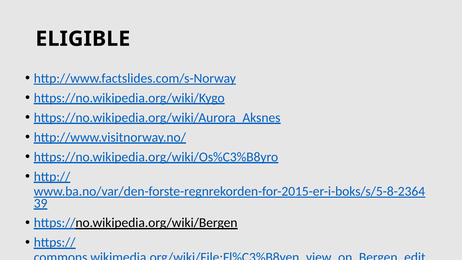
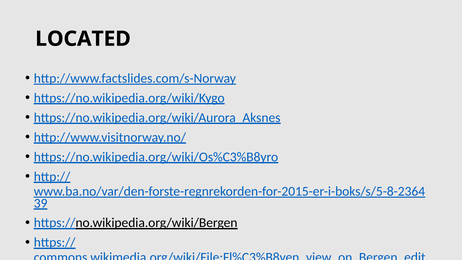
ELIGIBLE: ELIGIBLE -> LOCATED (83, 39)
